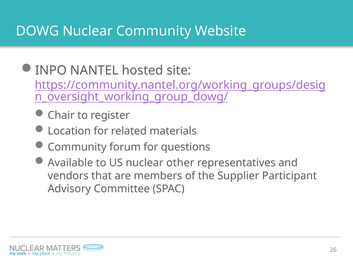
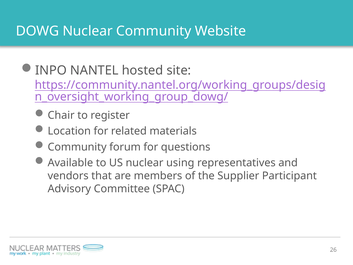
other: other -> using (180, 163)
